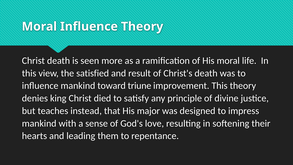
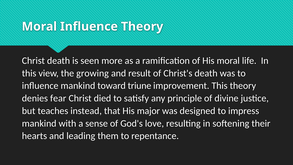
satisfied: satisfied -> growing (93, 73)
king: king -> fear (58, 98)
